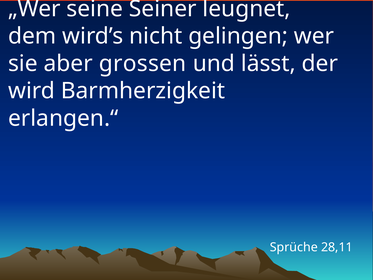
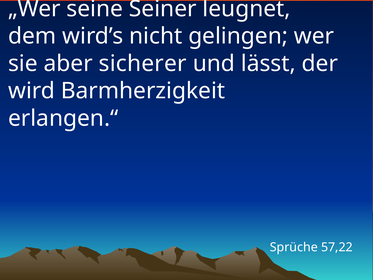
grossen: grossen -> sicherer (143, 63)
28,11: 28,11 -> 57,22 (337, 247)
